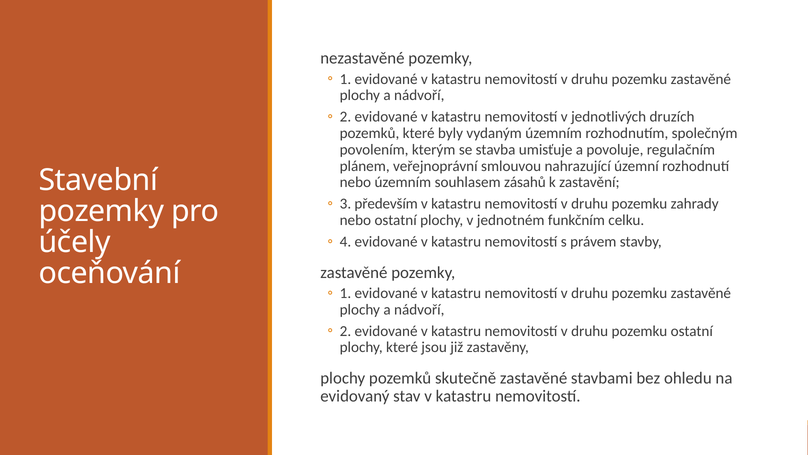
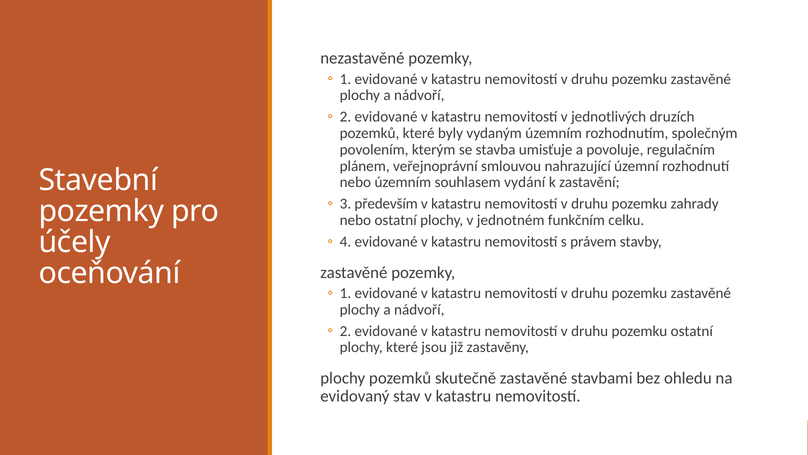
zásahů: zásahů -> vydání (525, 182)
